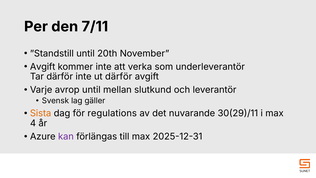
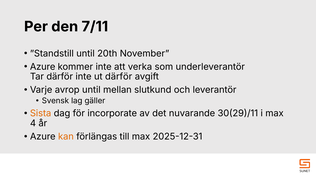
Avgift: Avgift -> Azure (43, 67)
regulations: regulations -> incorporate (112, 113)
kan colour: purple -> orange (66, 136)
